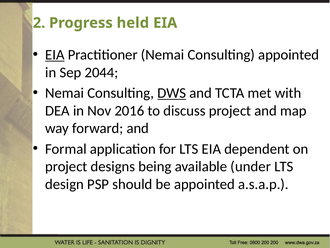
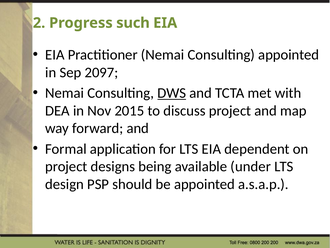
held: held -> such (133, 23)
EIA underline: present -> none (55, 55)
2044: 2044 -> 2097 (101, 72)
2016: 2016 -> 2015 (129, 110)
